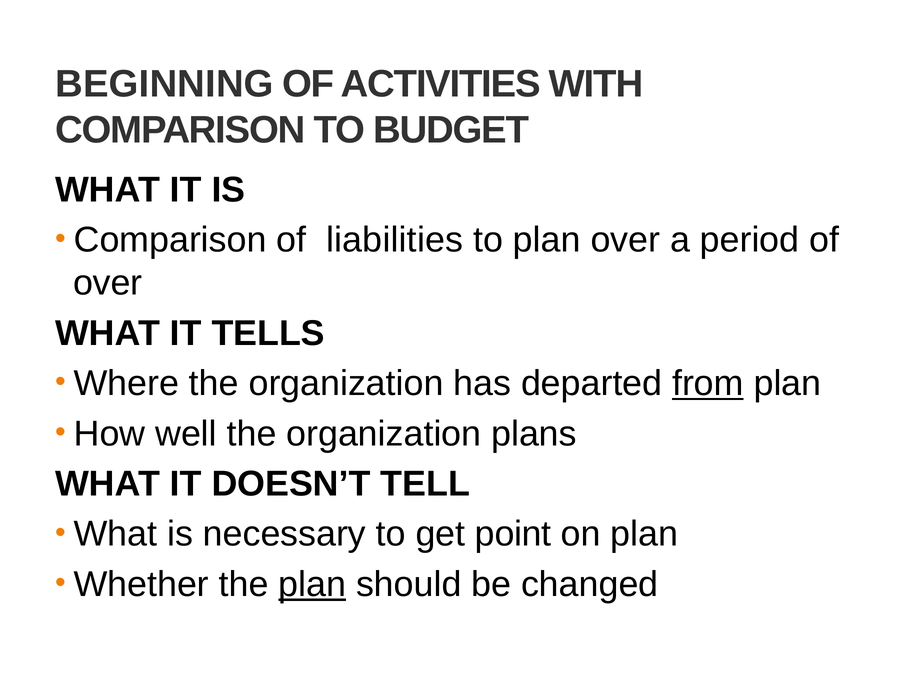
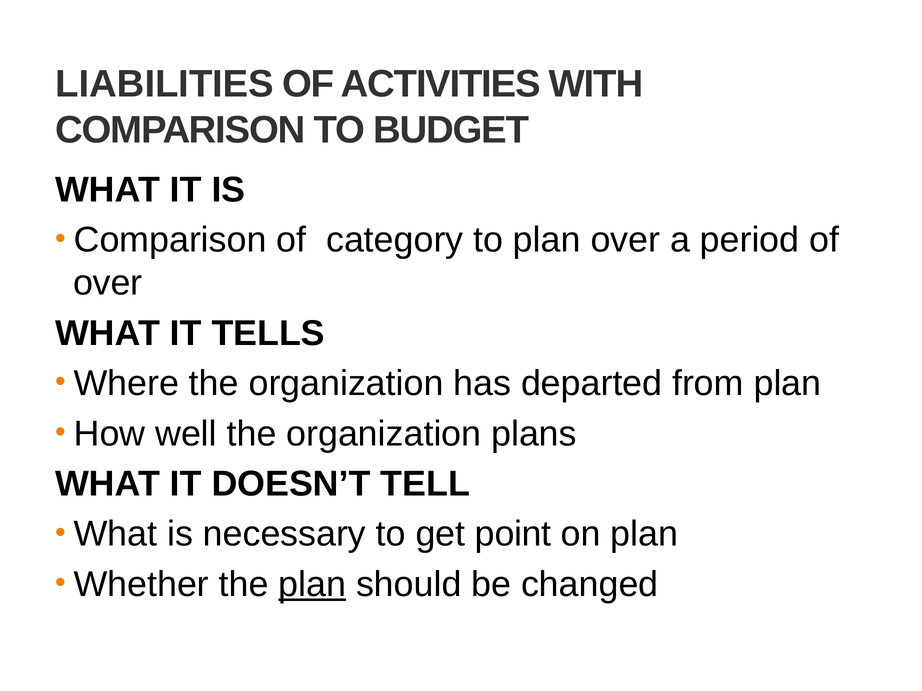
BEGINNING: BEGINNING -> LIABILITIES (165, 84)
liabilities: liabilities -> category (395, 240)
from underline: present -> none (708, 384)
